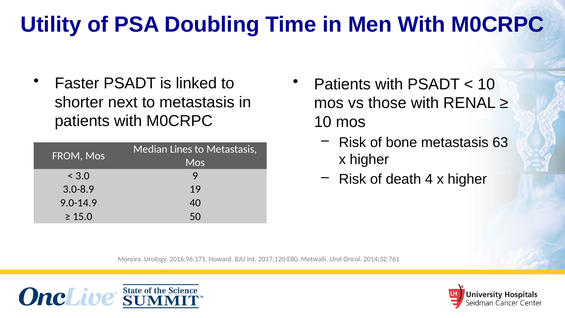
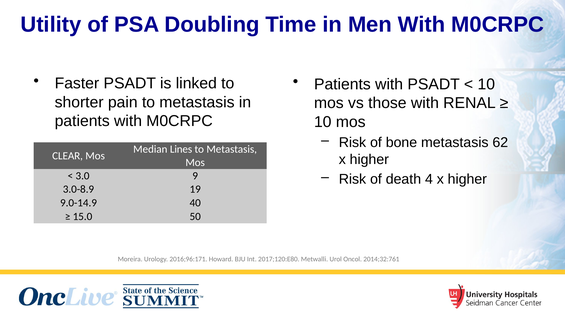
next: next -> pain (123, 102)
63: 63 -> 62 (500, 143)
FROM: FROM -> CLEAR (68, 156)
